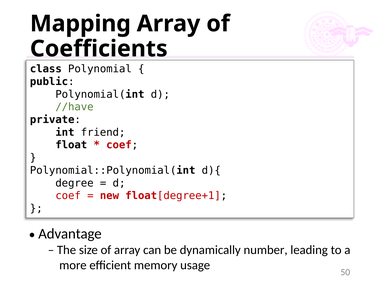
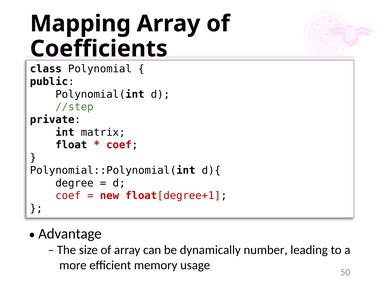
//have: //have -> //step (74, 107)
friend: friend -> matrix (103, 132)
